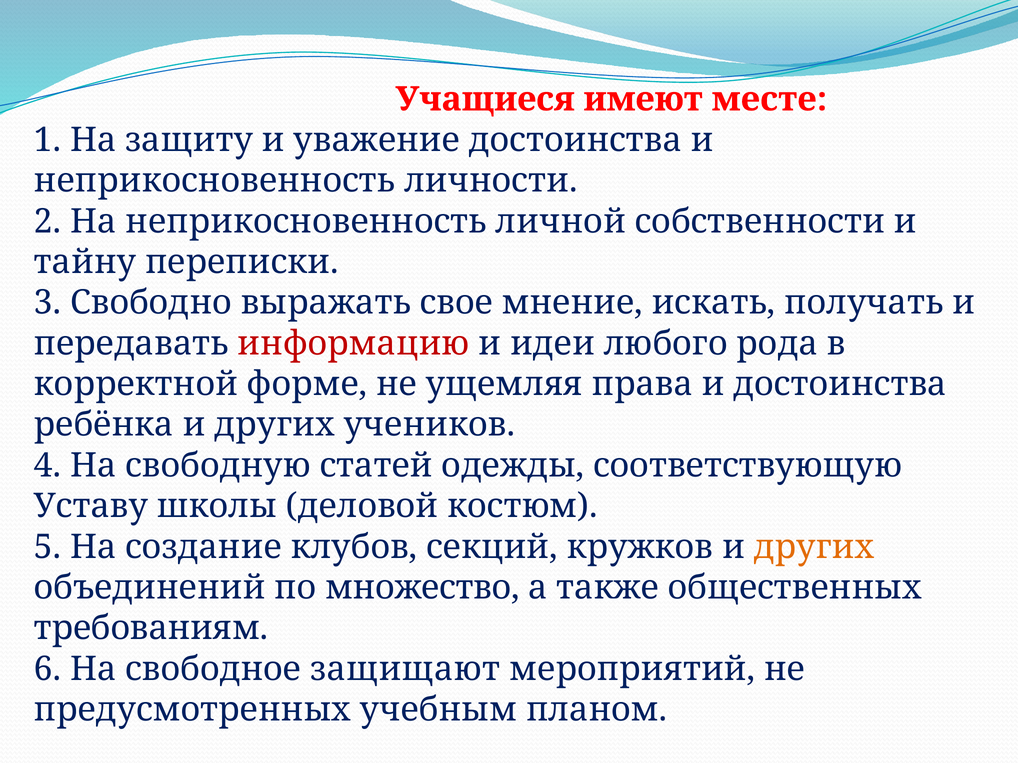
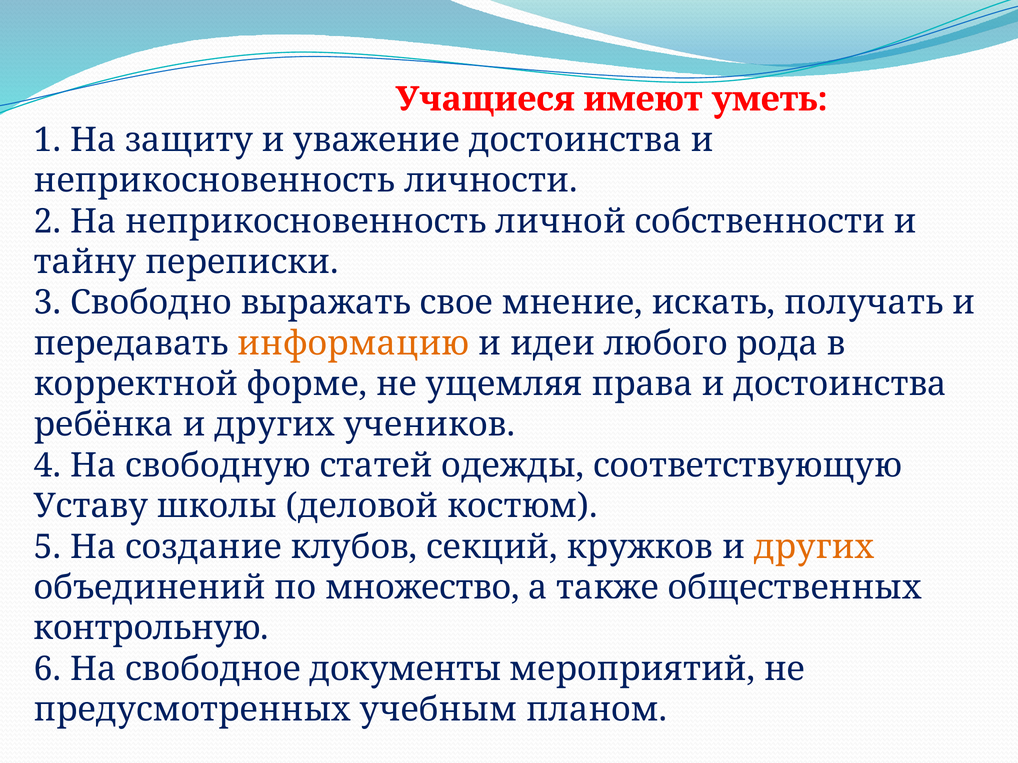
месте: месте -> уметь (770, 99)
информацию colour: red -> orange (354, 344)
требованиям: требованиям -> контрольную (151, 629)
защищают: защищают -> документы (405, 669)
